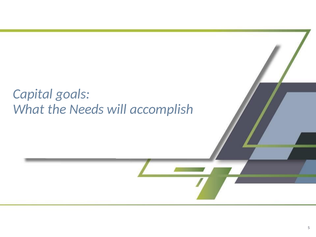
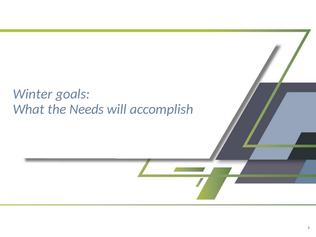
Capital: Capital -> Winter (33, 94)
